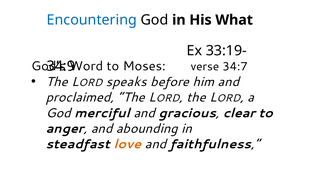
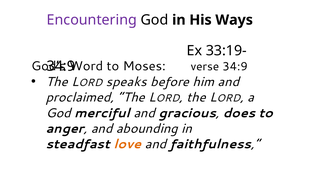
Encountering colour: blue -> purple (92, 20)
What: What -> Ways (234, 20)
verse 34:7: 34:7 -> 34:9 (235, 66)
clear: clear -> does (239, 113)
